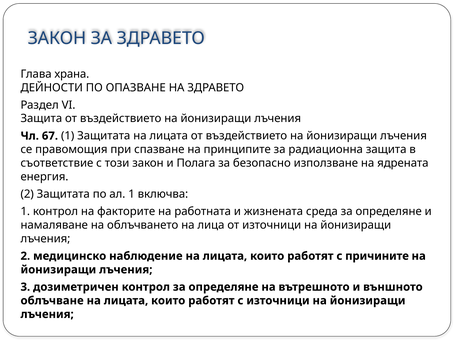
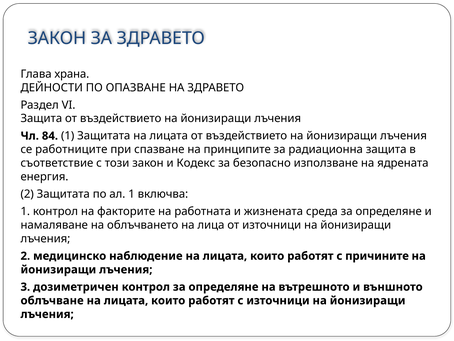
67: 67 -> 84 (50, 136)
правомощия: правомощия -> работниците (71, 149)
Полага: Полага -> Кодекс (196, 163)
